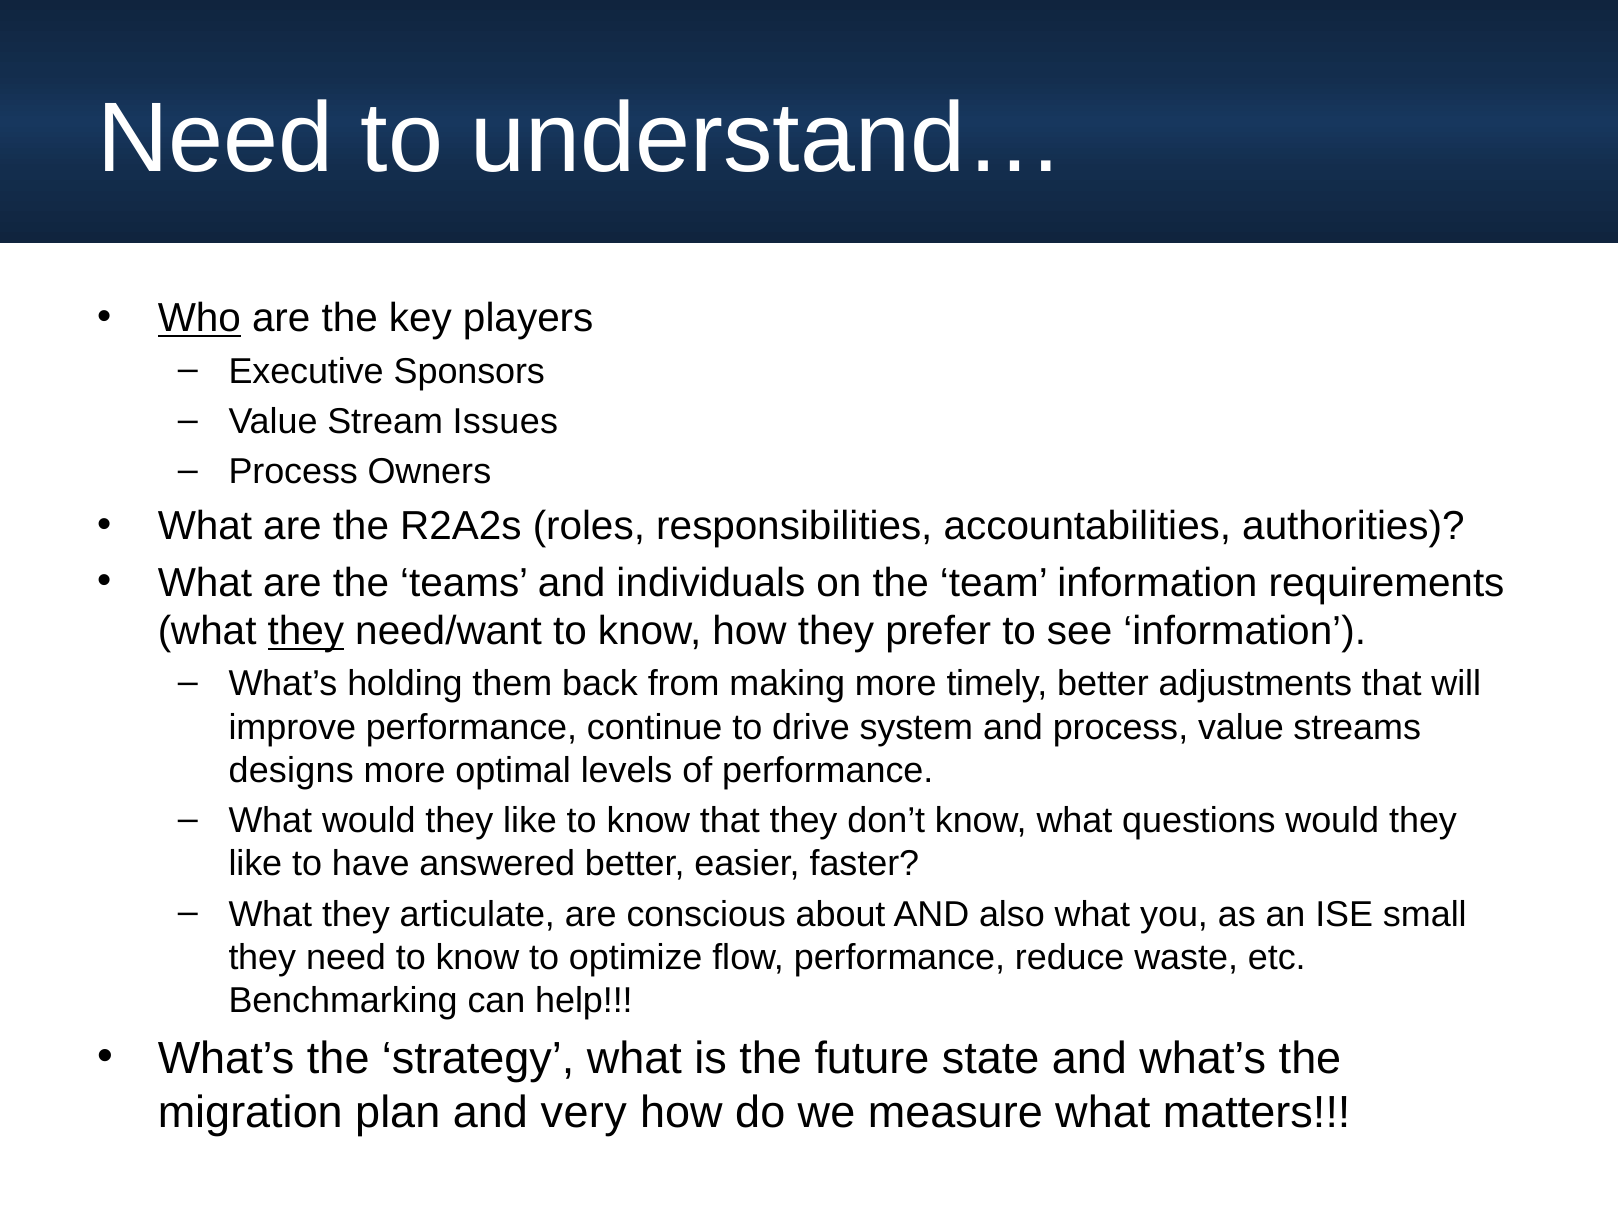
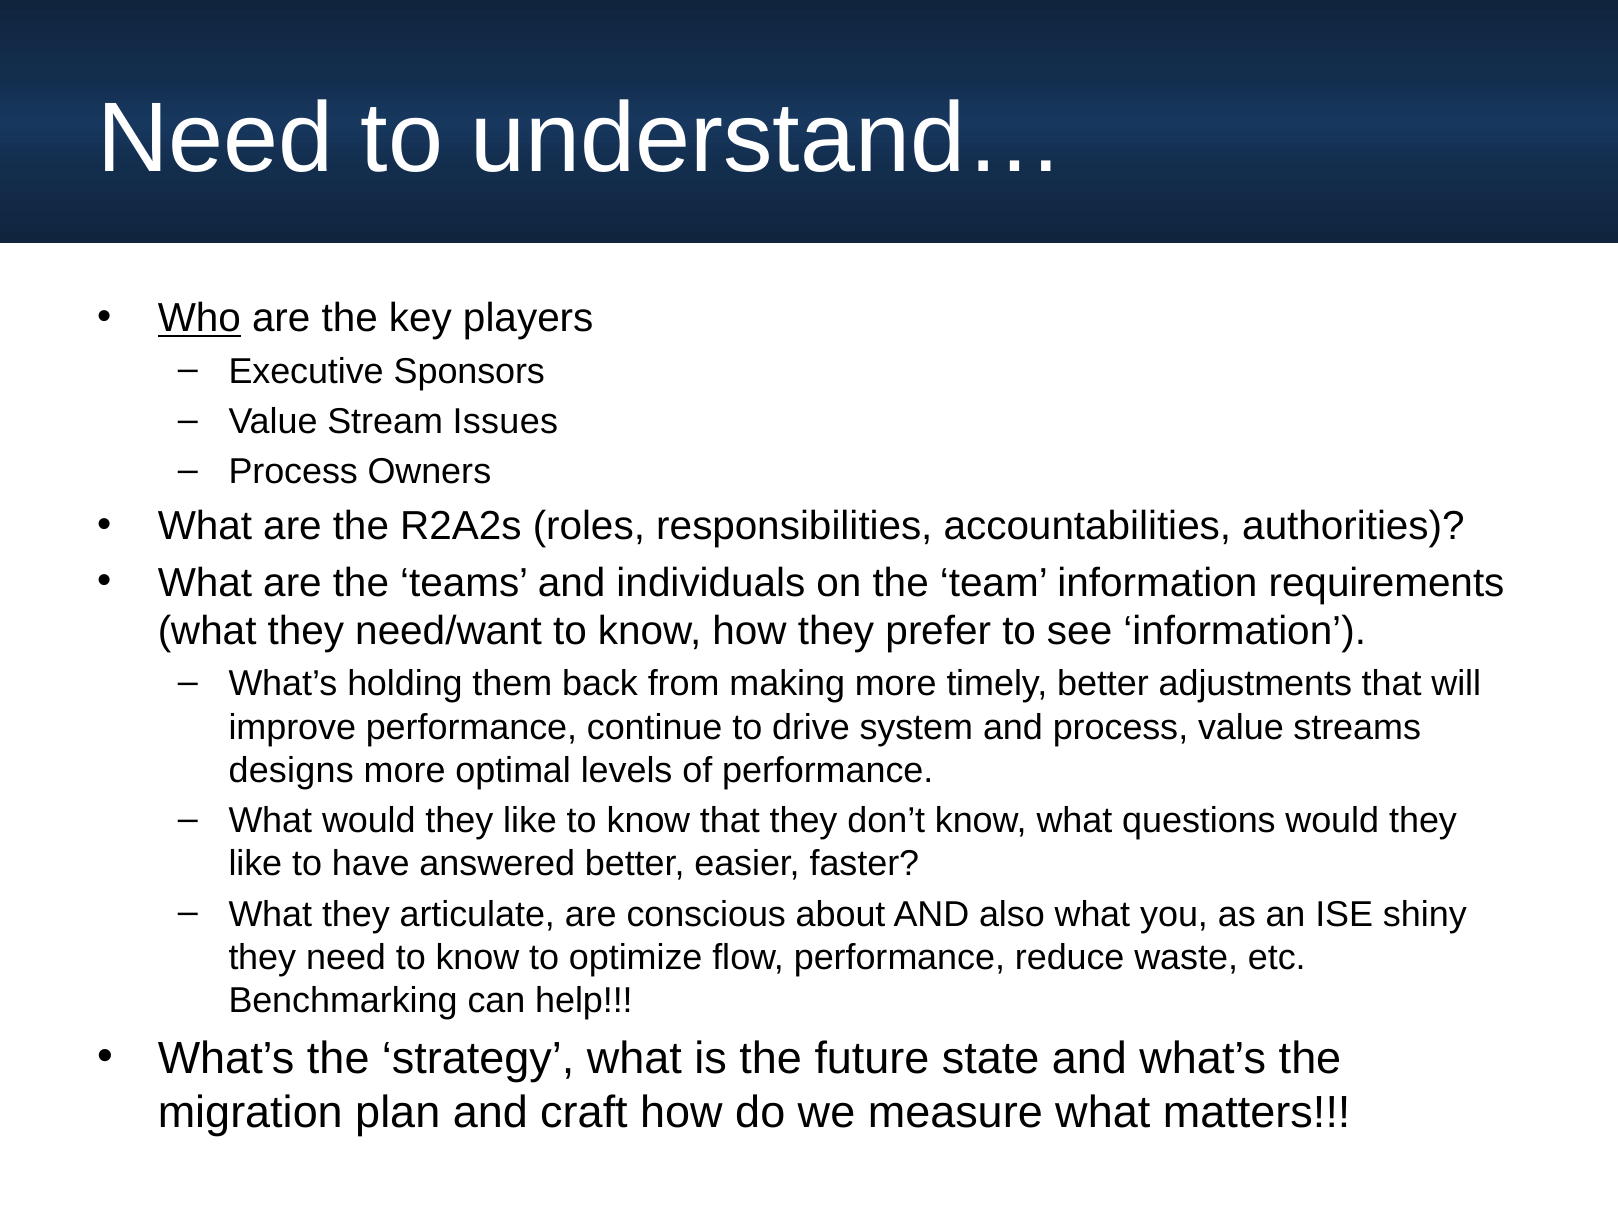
they underline: present -> none (306, 631)
small: small -> shiny (1425, 914)
very: very -> craft (584, 1112)
